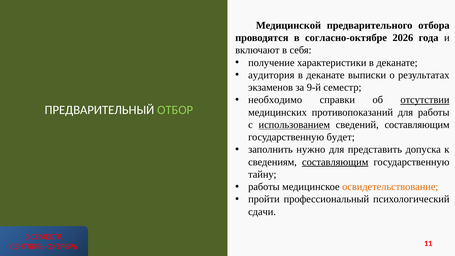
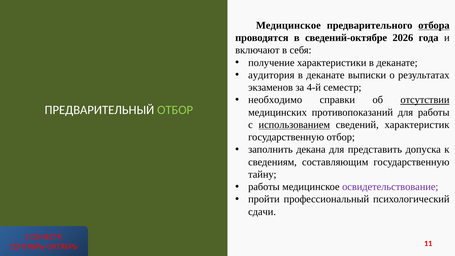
Медицинской: Медицинской -> Медицинское (288, 25)
отбора underline: none -> present (434, 25)
согласно-октябре: согласно-октябре -> сведений-октябре (346, 38)
9-й: 9-й -> 4-й (314, 87)
сведений составляющим: составляющим -> характеристик (417, 125)
государственную будет: будет -> отбор (341, 137)
нужно: нужно -> декана (311, 150)
составляющим underline: present -> none (335, 162)
освидетельствование colour: orange -> purple (390, 187)
